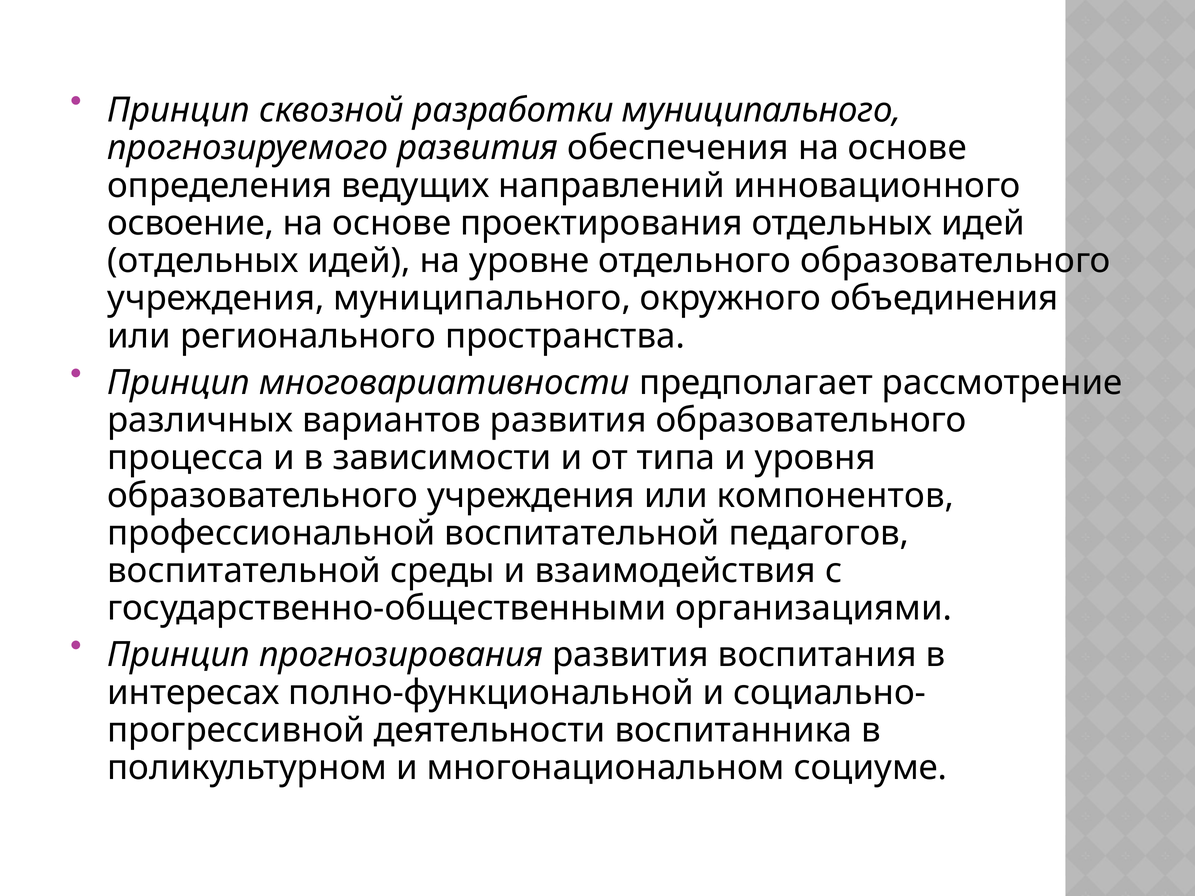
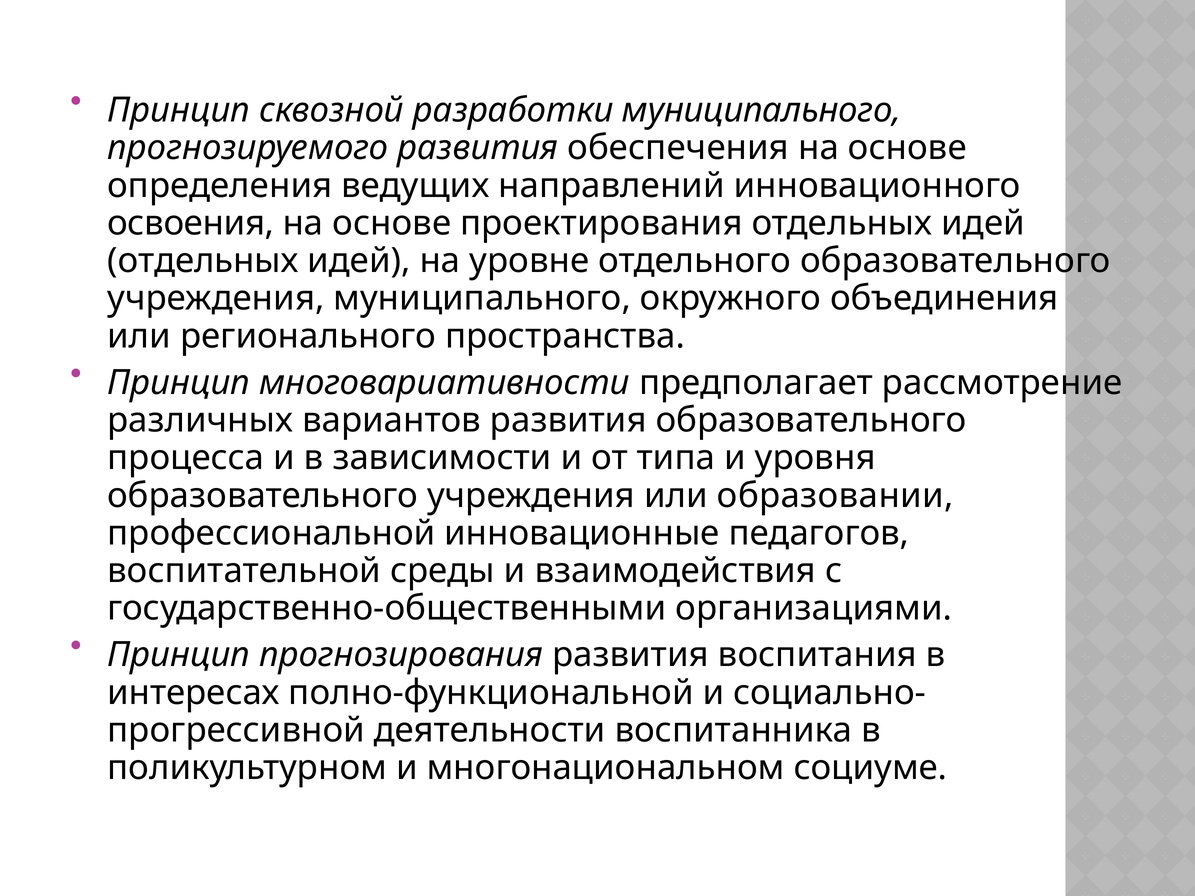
освоение: освоение -> освоения (191, 223)
компонентов: компонентов -> образовании (835, 496)
профессиональной воспитательной: воспитательной -> инновационные (582, 533)
